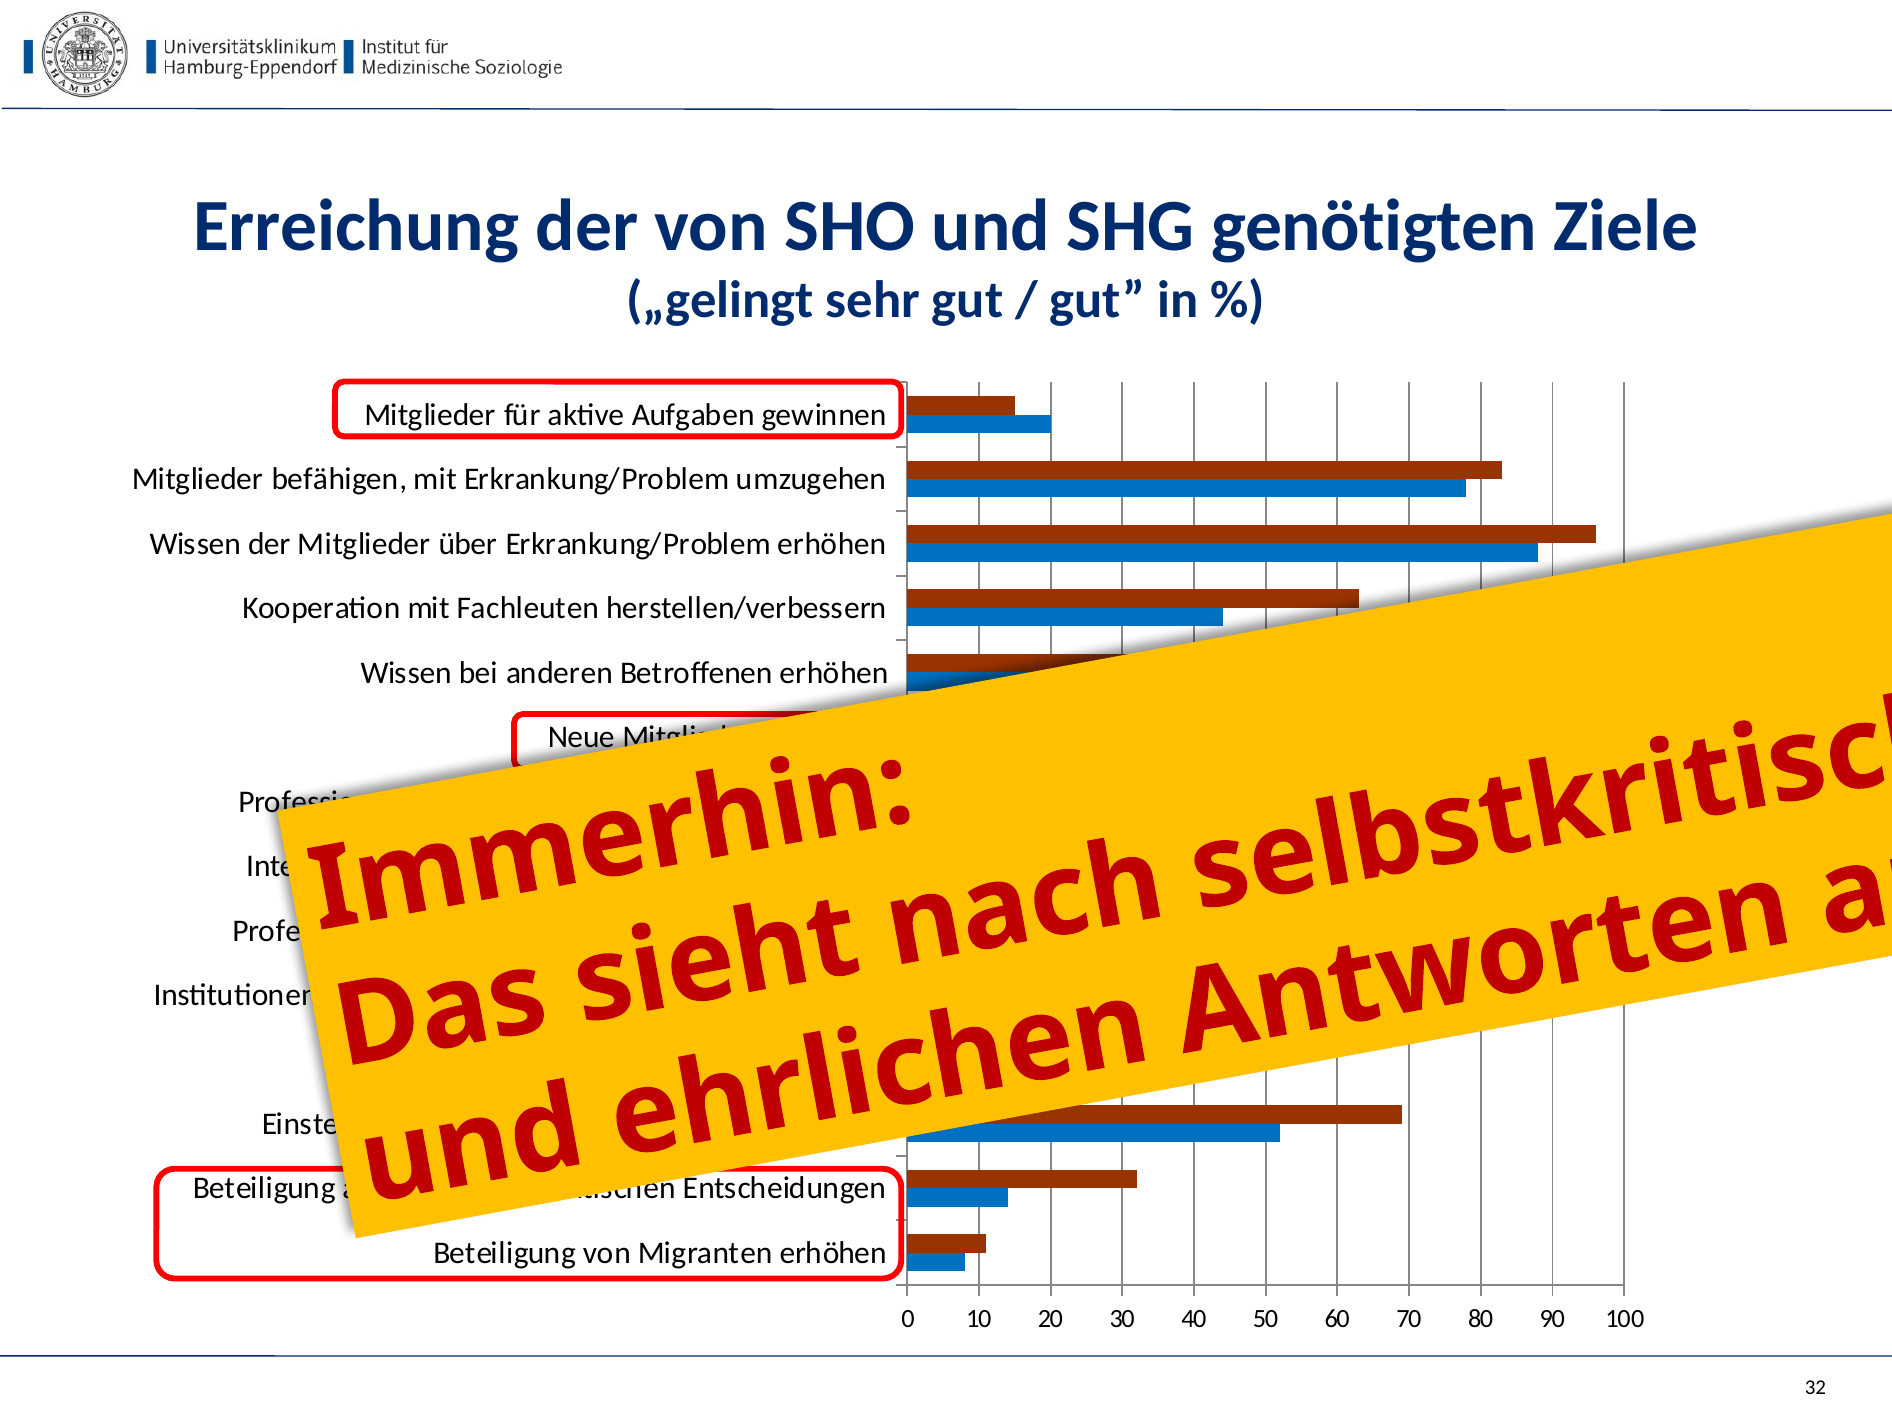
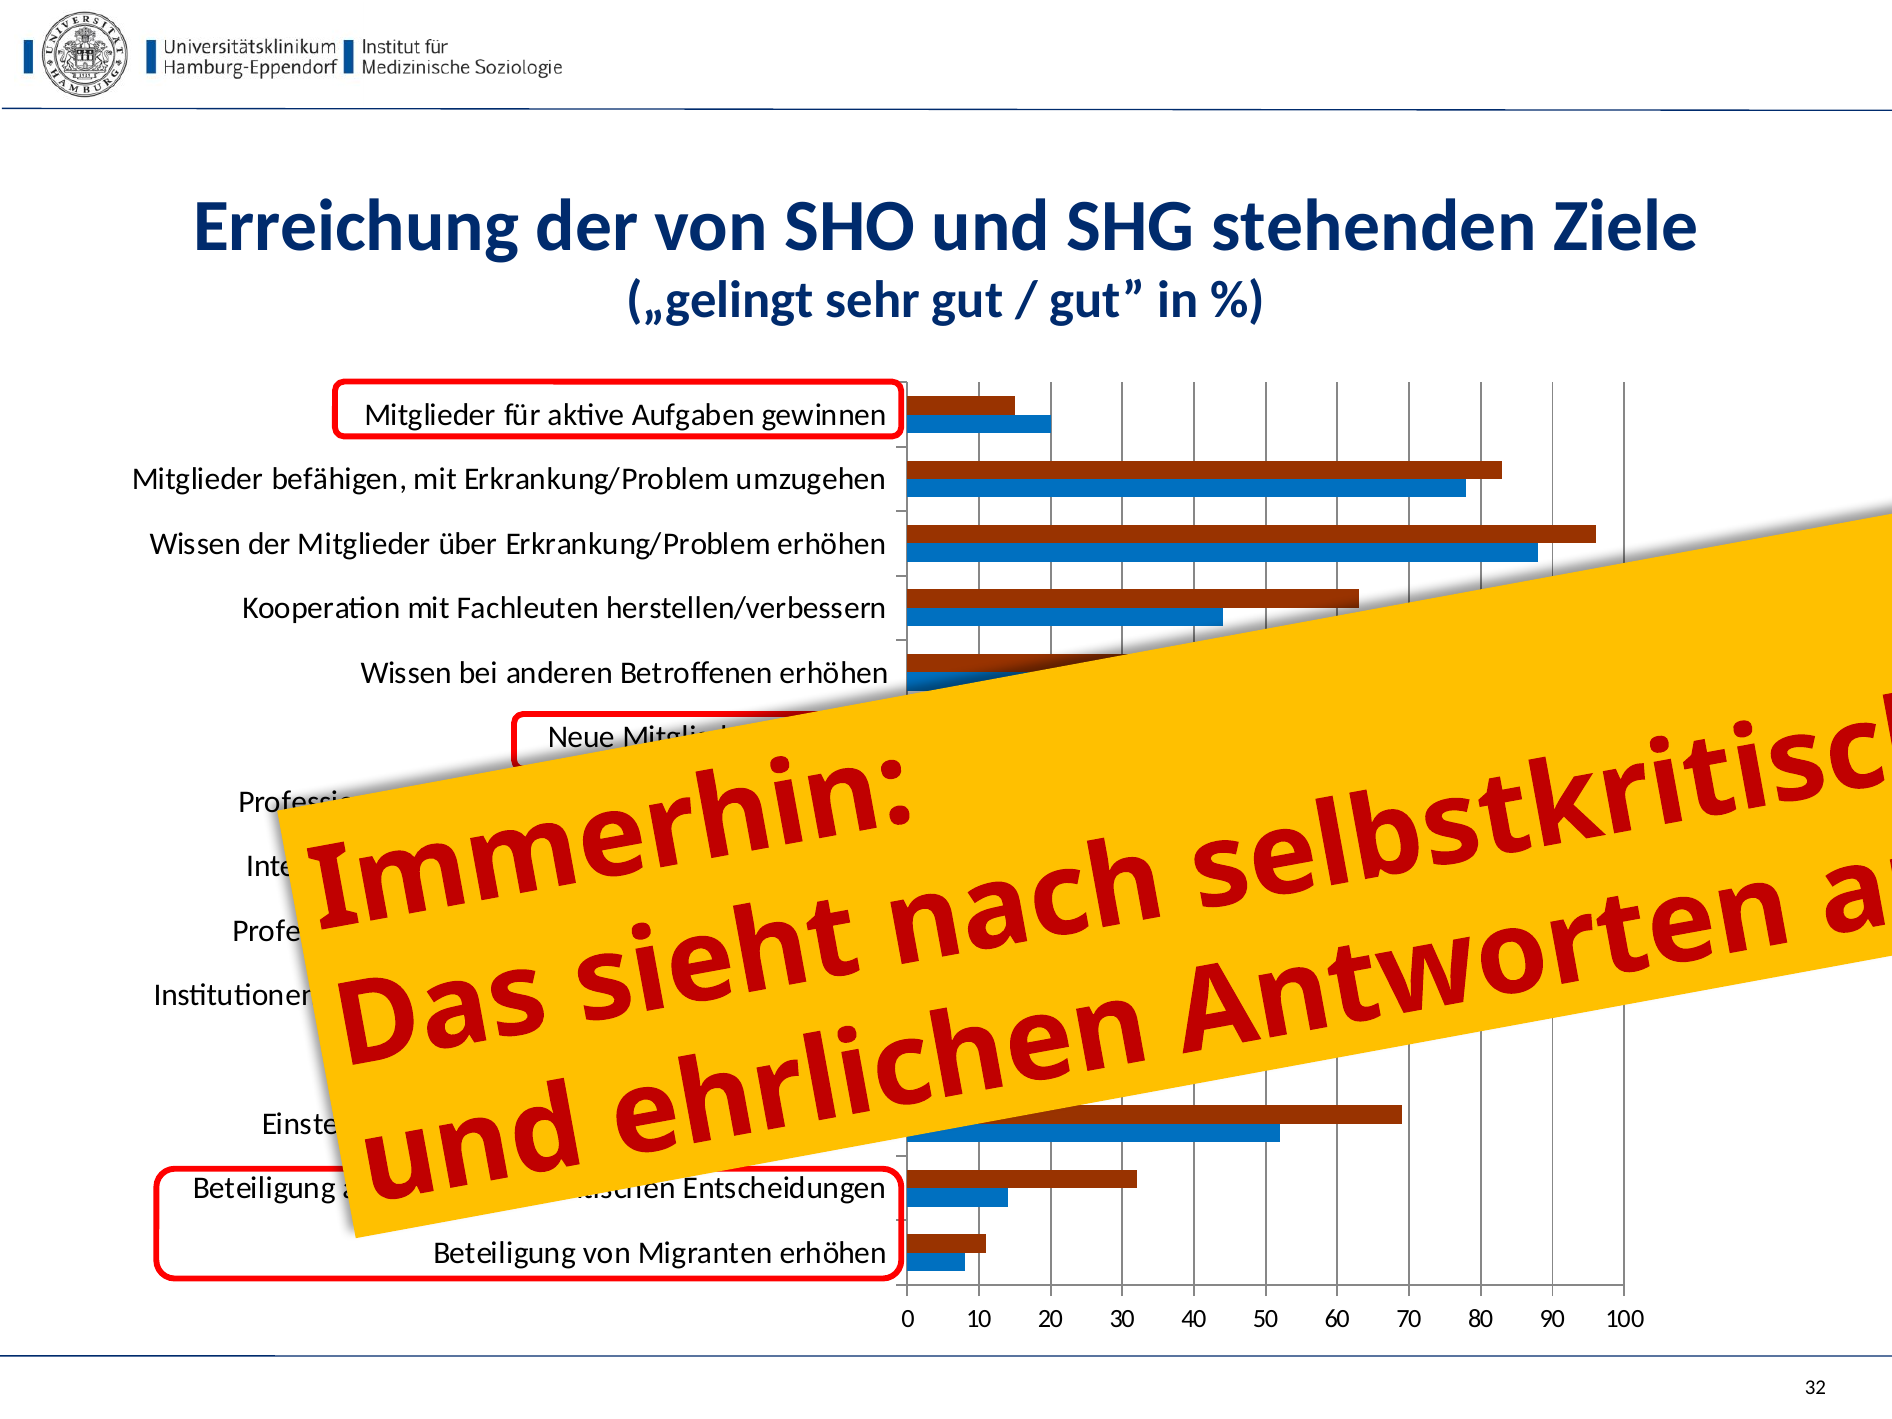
genötigten: genötigten -> stehenden (1374, 226)
